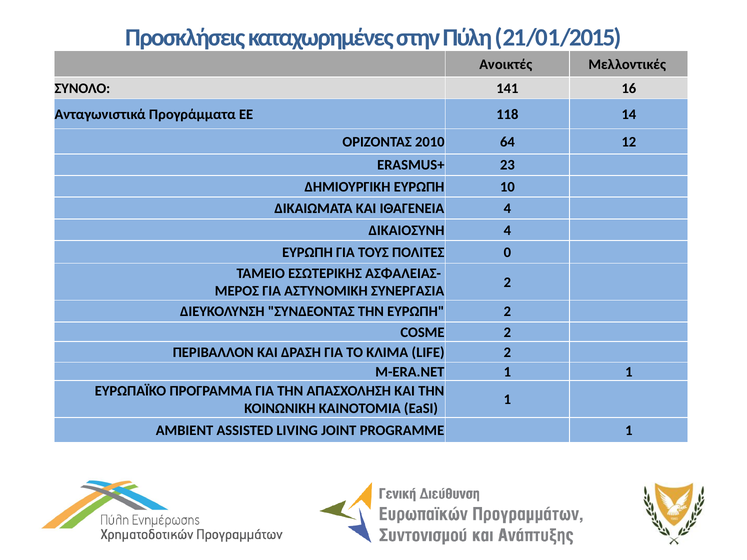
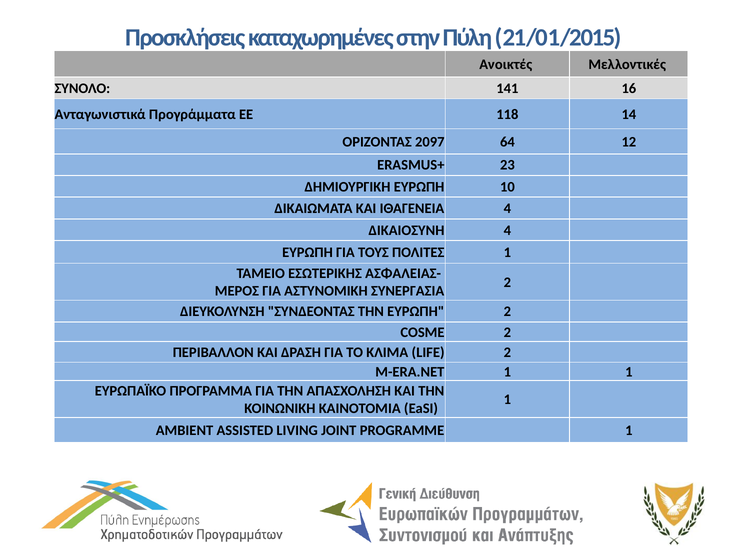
2010: 2010 -> 2097 (430, 142)
ΠΟΛΙΤΕΣ 0: 0 -> 1 (507, 253)
